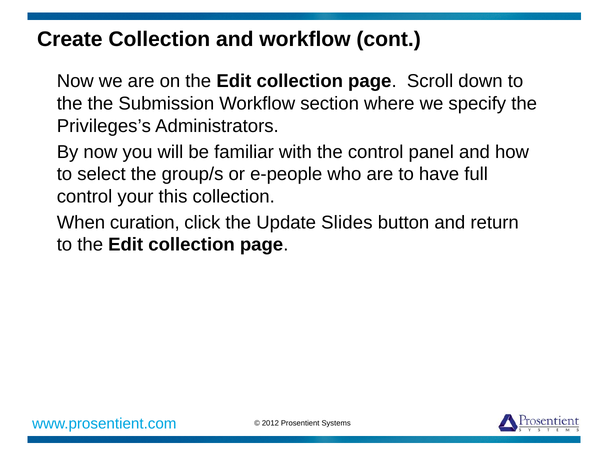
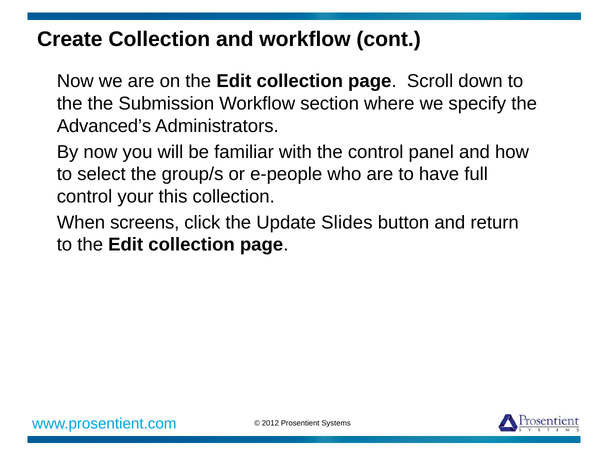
Privileges’s: Privileges’s -> Advanced’s (104, 126)
curation: curation -> screens (145, 222)
